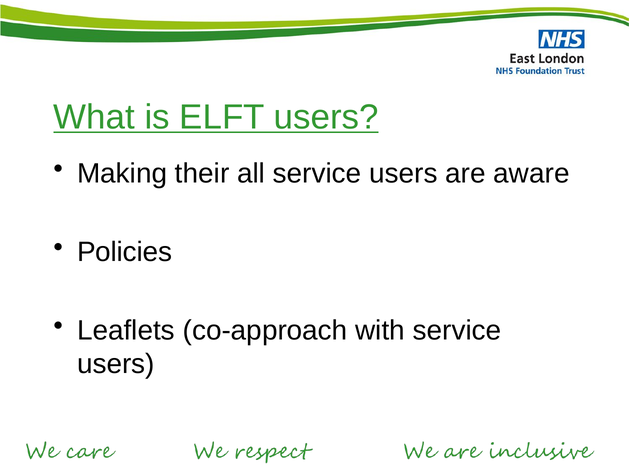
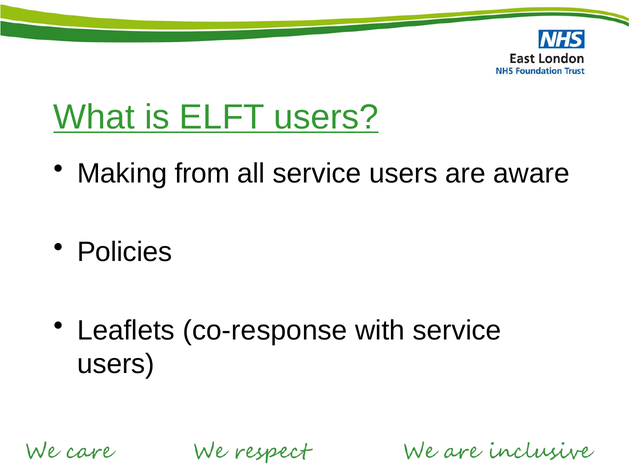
their: their -> from (202, 174)
co-approach: co-approach -> co-response (265, 330)
